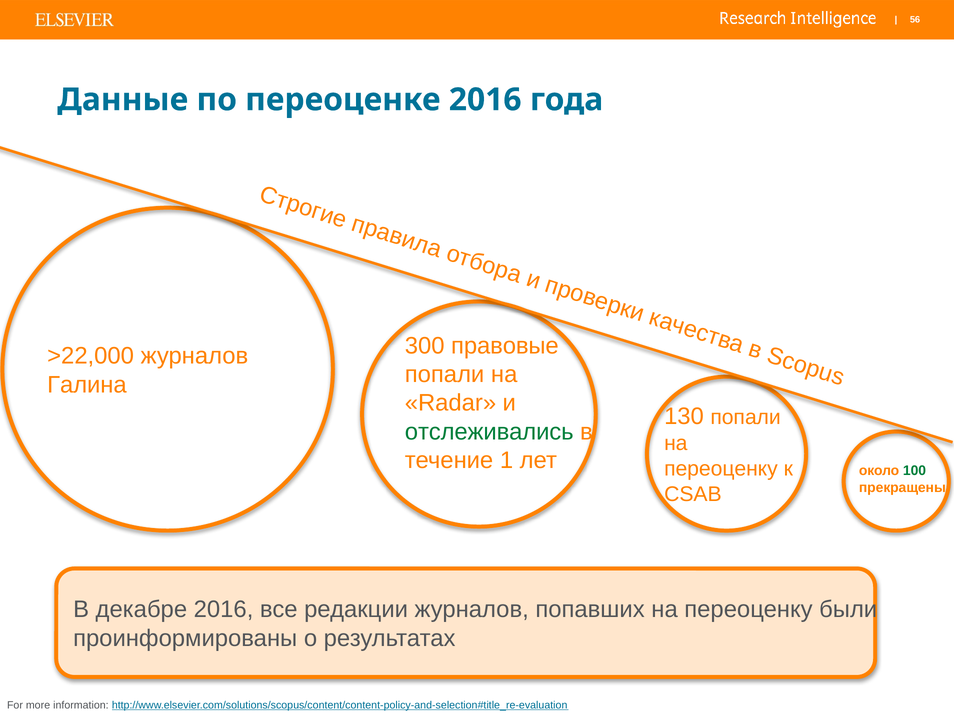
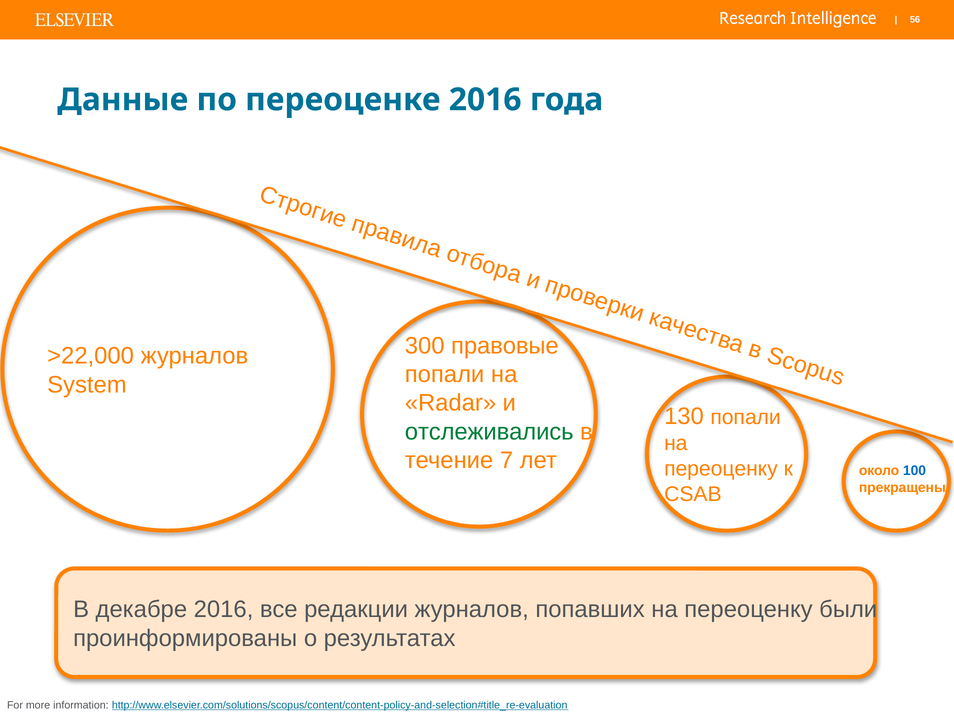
Галина: Галина -> System (87, 384)
1: 1 -> 7 (507, 460)
100 colour: green -> blue (915, 470)
